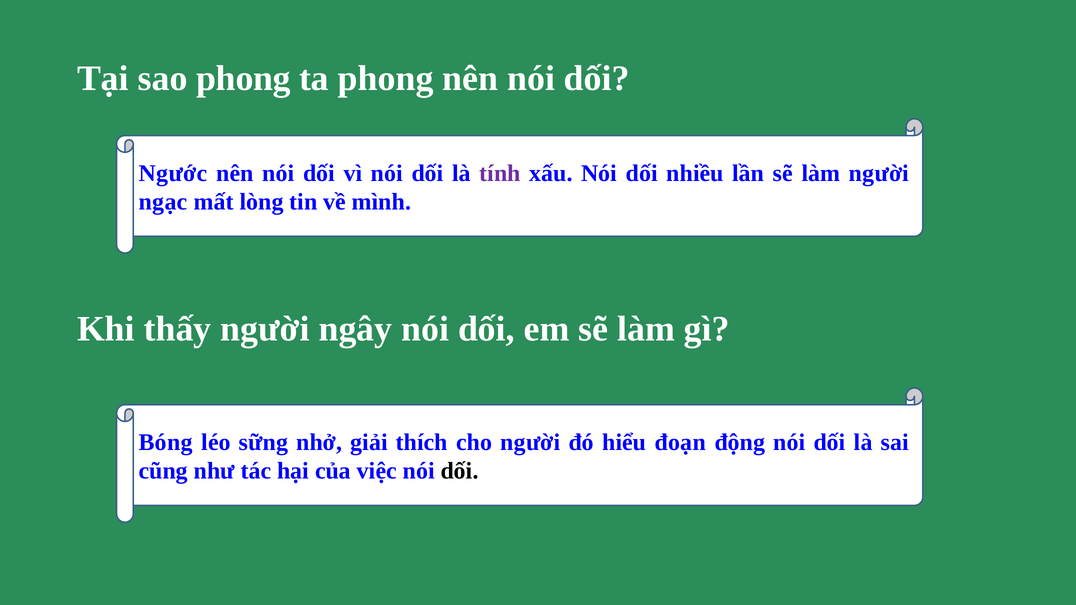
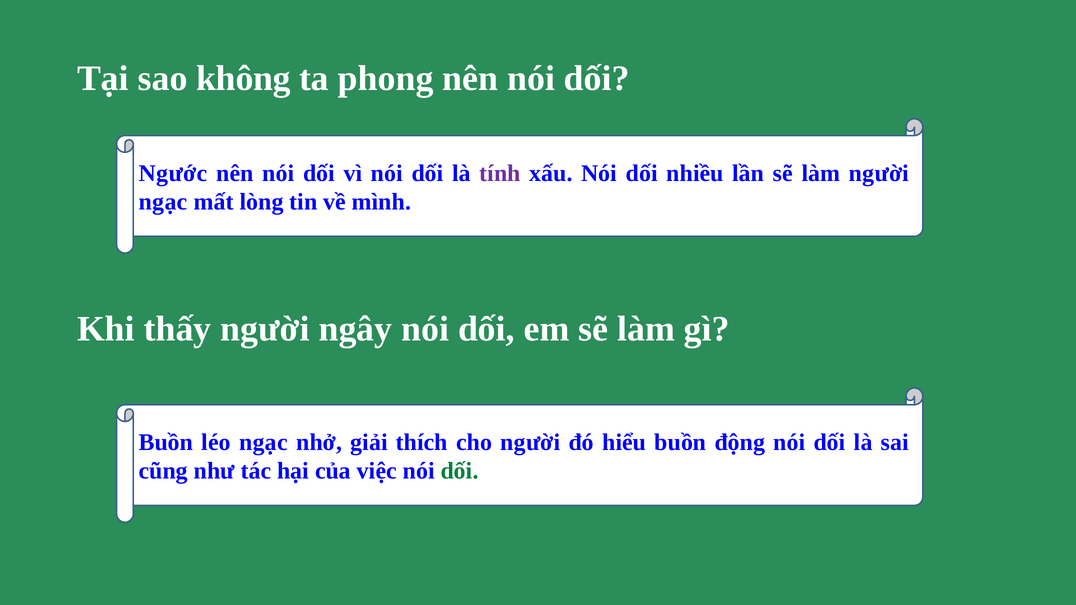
sao phong: phong -> không (243, 78)
Bóng: Bóng -> Buồn (166, 443)
léo sững: sững -> ngạc (263, 443)
hiểu đoạn: đoạn -> buồn (680, 443)
dối colour: black -> green (460, 471)
